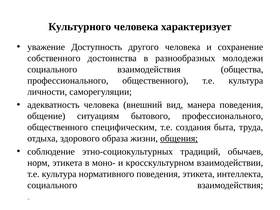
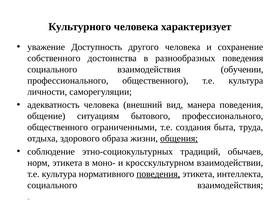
разнообразных молодежи: молодежи -> поведения (243, 58)
общества: общества -> обучении (242, 69)
специфическим: специфическим -> ограниченными (124, 127)
поведения underline: none -> present (158, 174)
